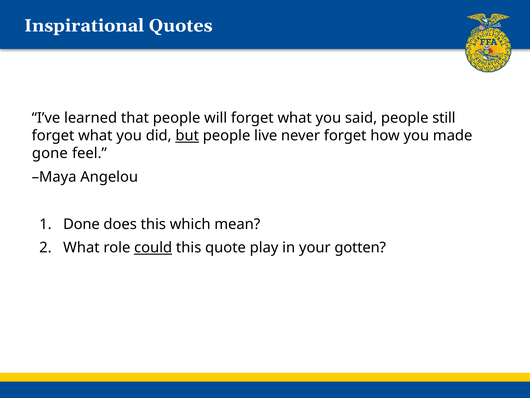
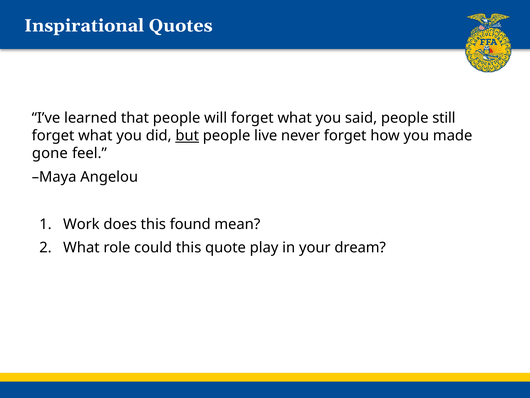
Done: Done -> Work (81, 224)
which: which -> found (190, 224)
could underline: present -> none (153, 247)
gotten: gotten -> dream (360, 247)
